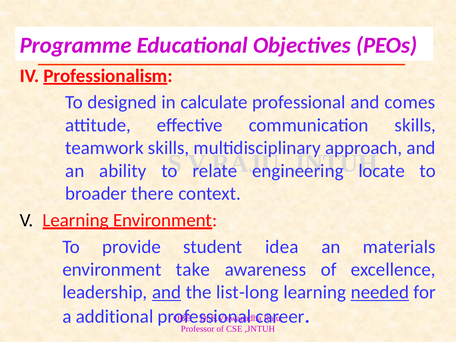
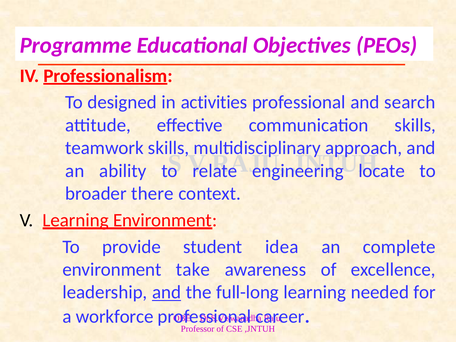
calculate: calculate -> activities (214, 102)
comes: comes -> search (410, 102)
materials: materials -> complete (399, 247)
list-long: list-long -> full-long (247, 292)
needed underline: present -> none (380, 292)
additional: additional -> workforce (115, 316)
